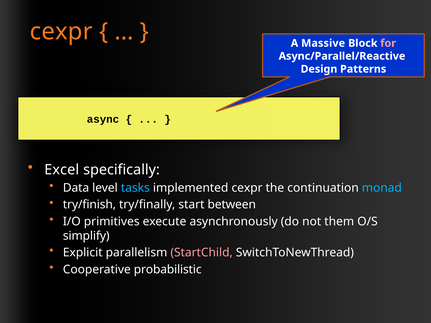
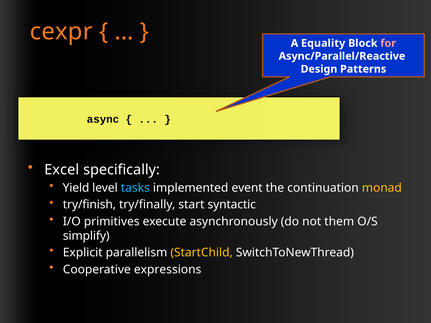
Massive: Massive -> Equality (323, 43)
Data: Data -> Yield (76, 188)
implemented cexpr: cexpr -> event (247, 188)
monad colour: light blue -> yellow (382, 188)
between: between -> syntactic (232, 205)
StartChild colour: pink -> yellow (202, 253)
probabilistic: probabilistic -> expressions (168, 270)
